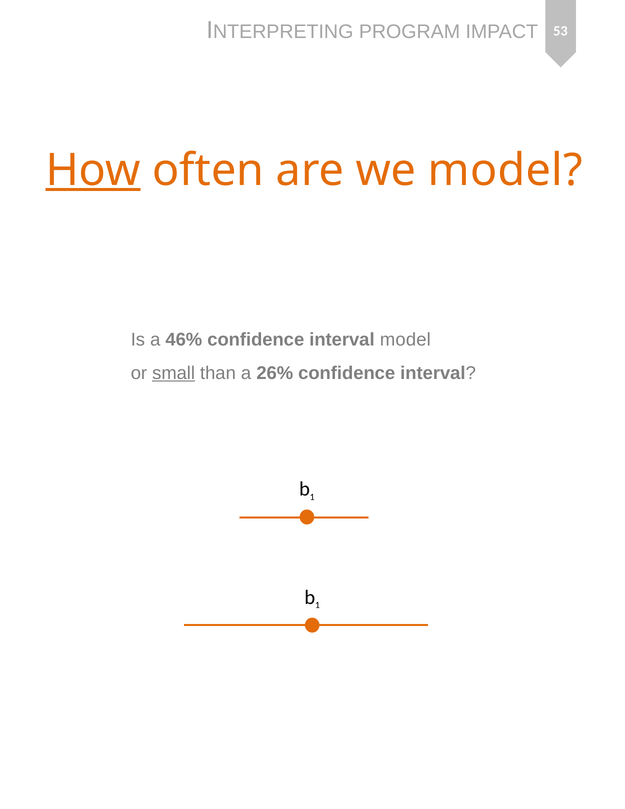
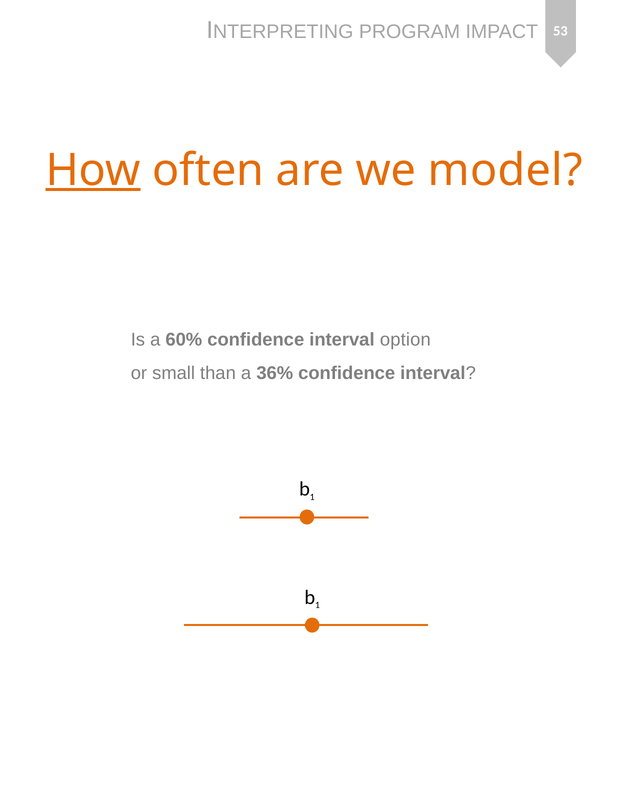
46%: 46% -> 60% (184, 340)
interval model: model -> option (405, 340)
small underline: present -> none (174, 373)
26%: 26% -> 36% (275, 373)
